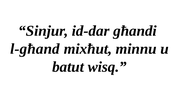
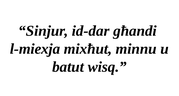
l-għand: l-għand -> l-miexja (35, 49)
